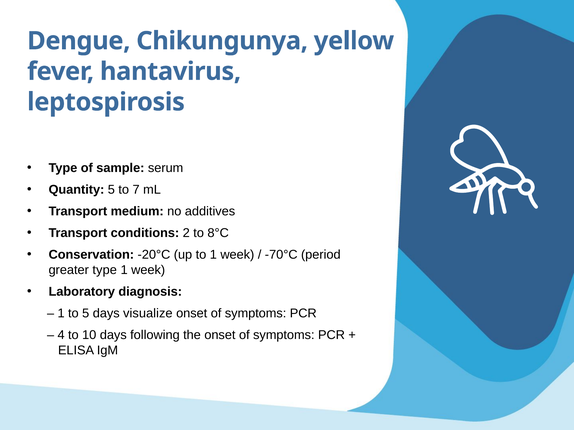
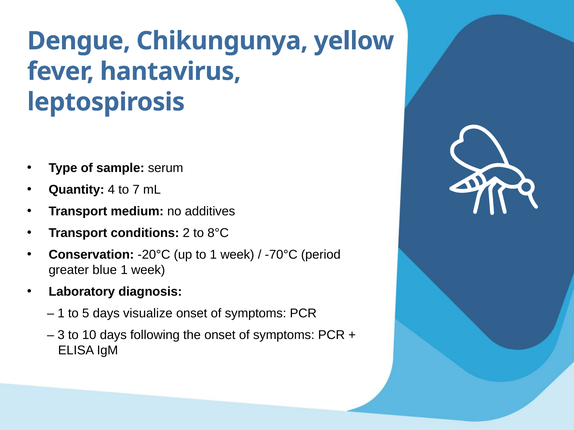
Quantity 5: 5 -> 4 (111, 190)
greater type: type -> blue (105, 270)
4: 4 -> 3 (61, 335)
